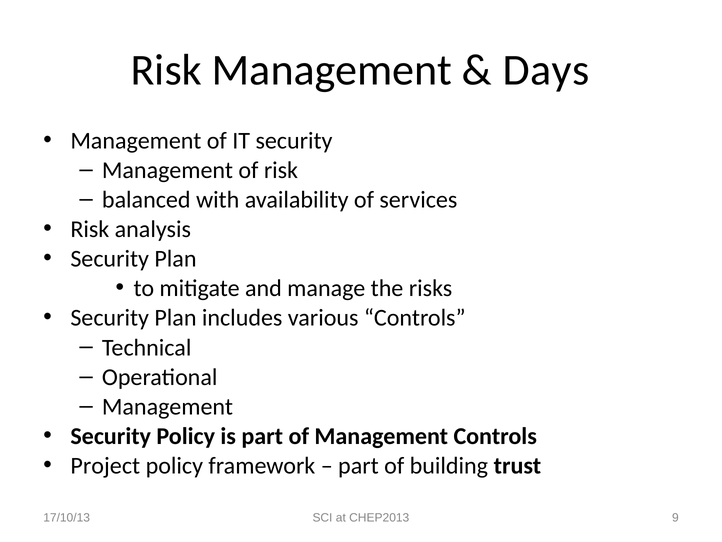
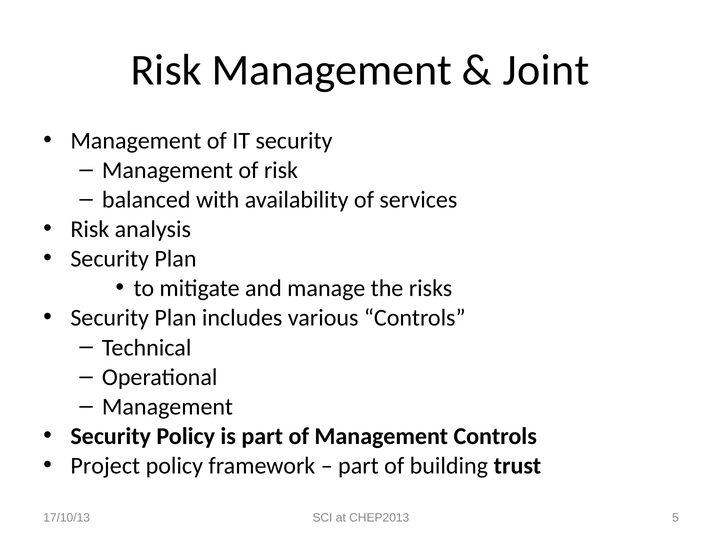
Days: Days -> Joint (546, 70)
9: 9 -> 5 (675, 517)
